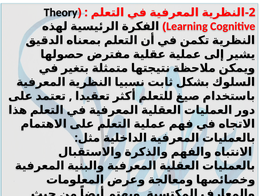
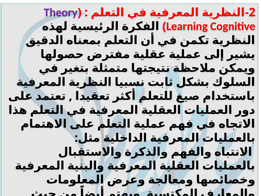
Theory colour: black -> purple (61, 12)
